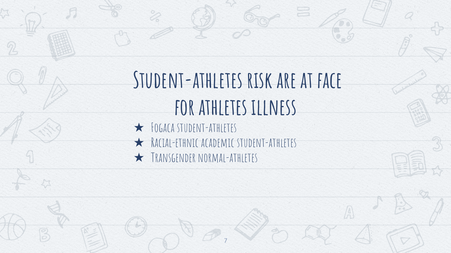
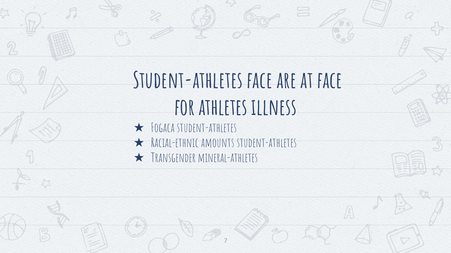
Student-athletes risk: risk -> face (260, 81)
academic: academic -> amounts (218, 143)
normal-athletes: normal-athletes -> mineral-athletes (228, 158)
